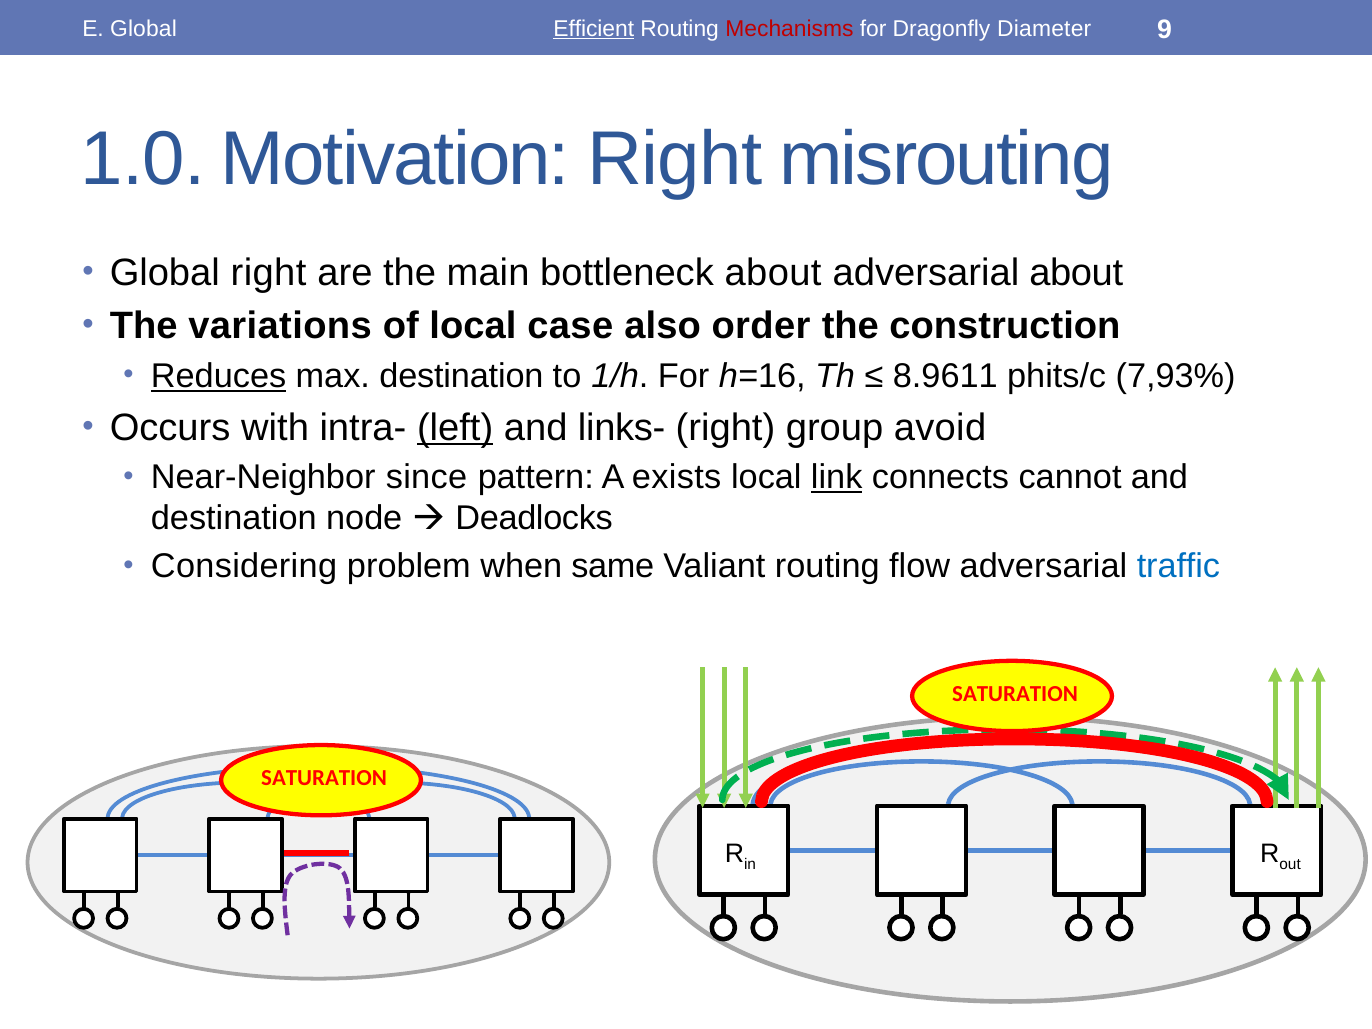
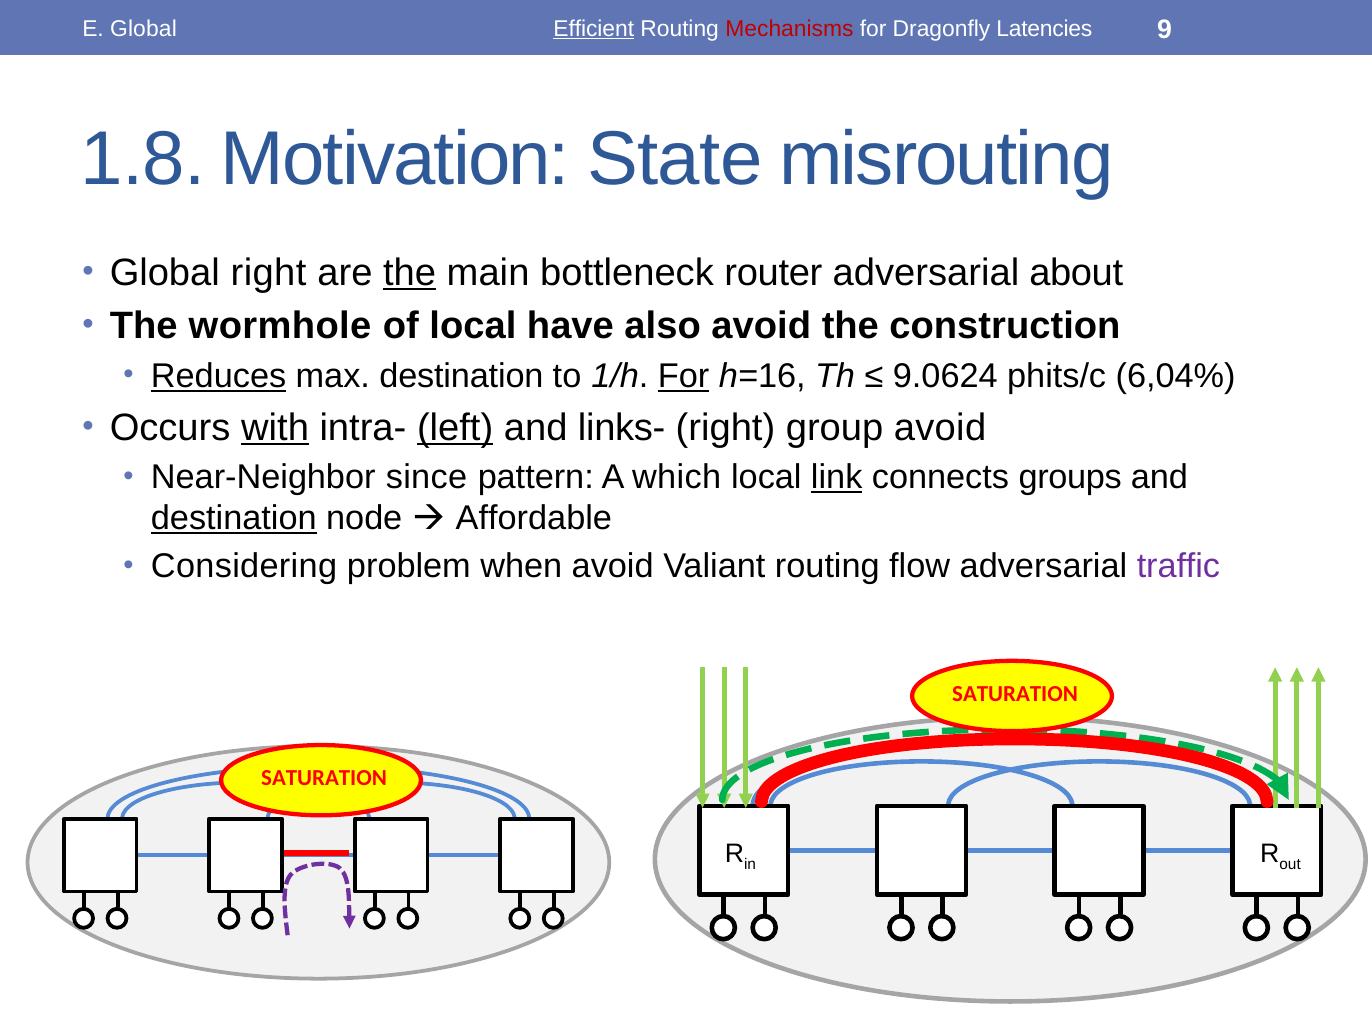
Diameter: Diameter -> Latencies (1044, 29)
1.0: 1.0 -> 1.8 (143, 160)
Motivation Right: Right -> State (675, 160)
the underline: none -> present (410, 273)
bottleneck about: about -> router (773, 273)
variations: variations -> wormhole (280, 326)
case: case -> have (570, 326)
also order: order -> avoid (761, 326)
For underline: none -> present (684, 376)
8.9611: 8.9611 -> 9.0624 (945, 376)
7,93%: 7,93% -> 6,04% (1176, 376)
with underline: none -> present (275, 427)
exists: exists -> which (677, 477)
cannot: cannot -> groups (1070, 477)
destination underline: none -> present (234, 519)
Deadlocks: Deadlocks -> Affordable (534, 519)
when same: same -> avoid (613, 567)
traffic colour: blue -> purple (1178, 567)
